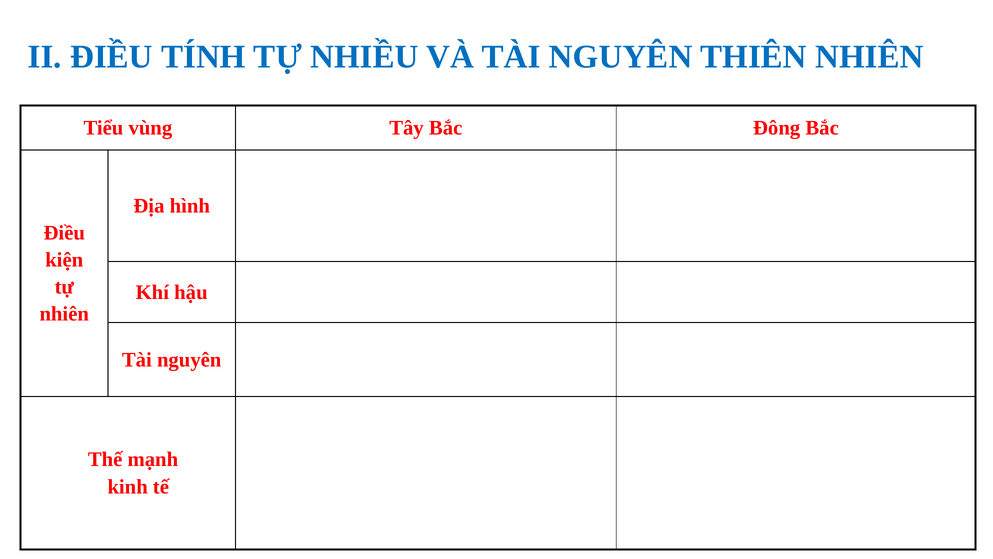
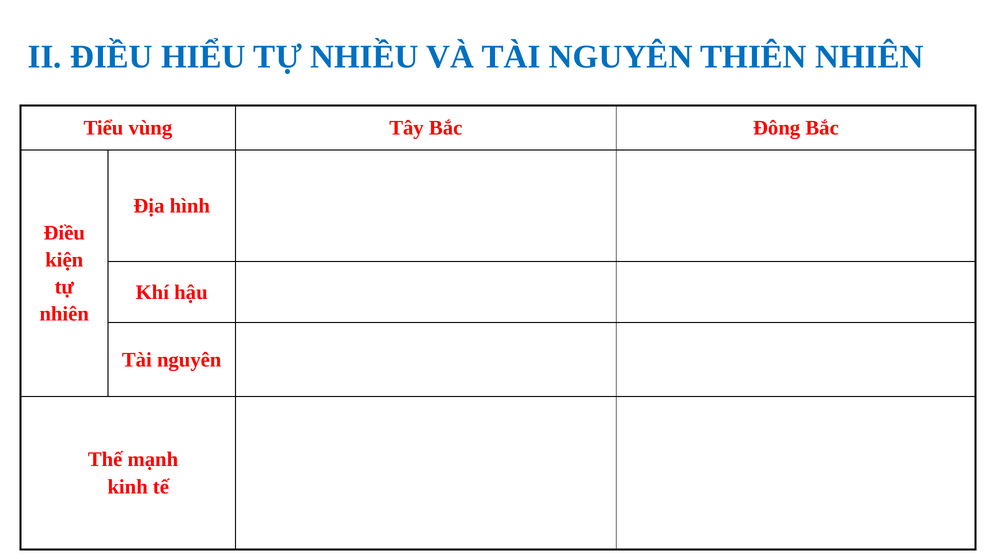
TÍNH: TÍNH -> HIỂU (203, 57)
